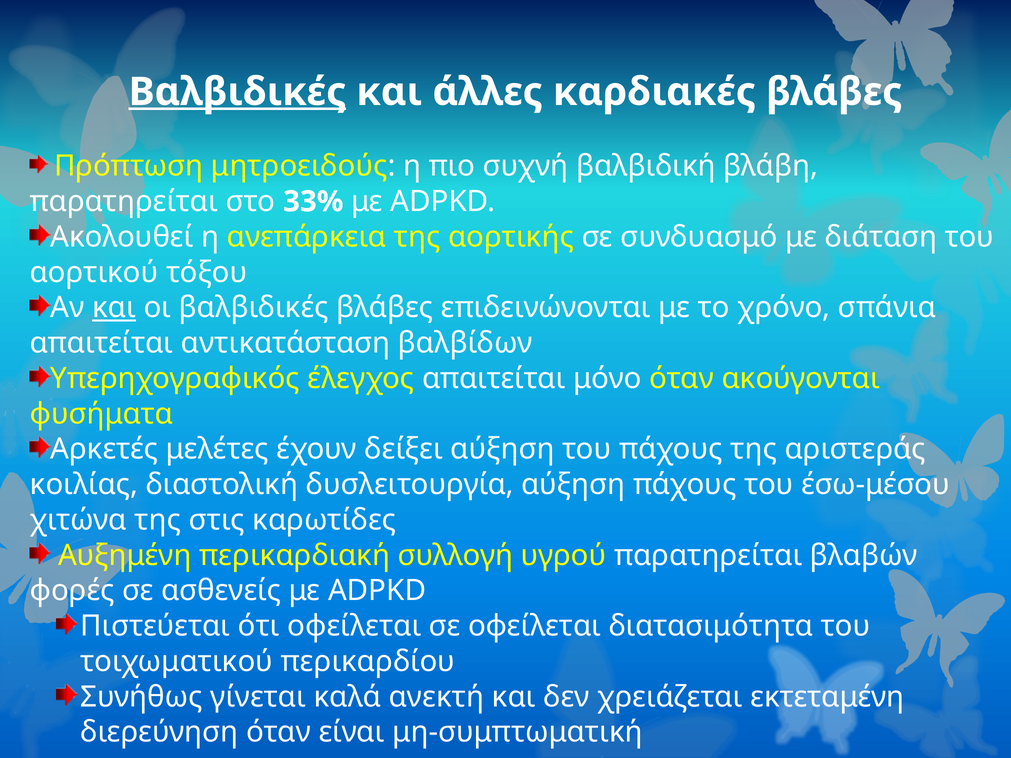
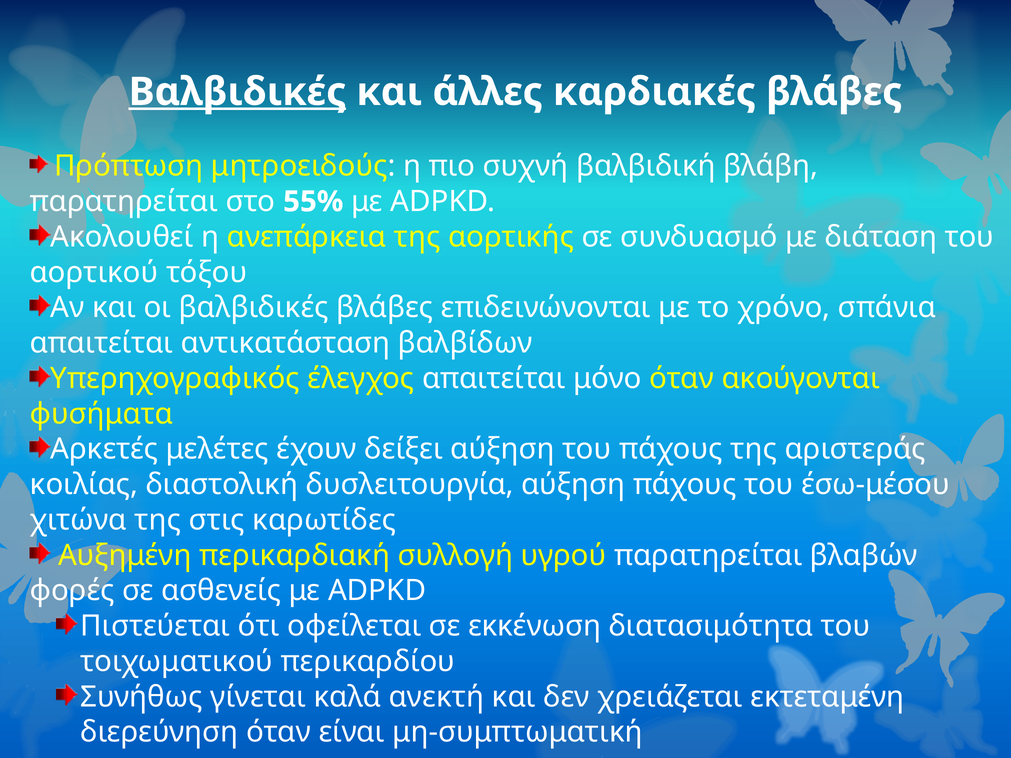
33%: 33% -> 55% (313, 202)
και underline: present -> none (114, 308)
σε οφείλεται: οφείλεται -> εκκένωση (535, 626)
